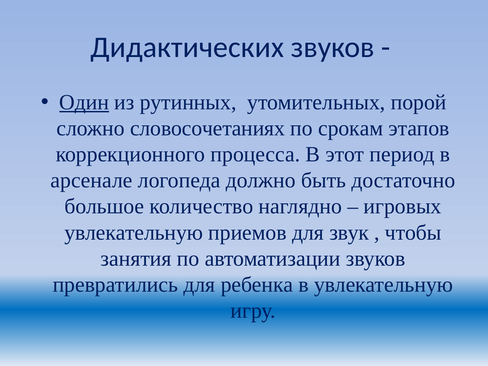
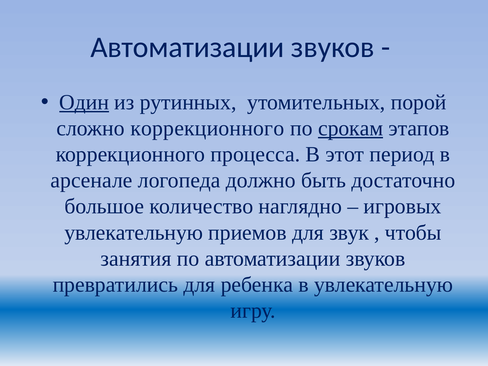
Дидактических: Дидактических -> Автоматизации (187, 47)
сложно словосочетаниях: словосочетаниях -> коррекционного (207, 128)
срокам underline: none -> present (351, 128)
